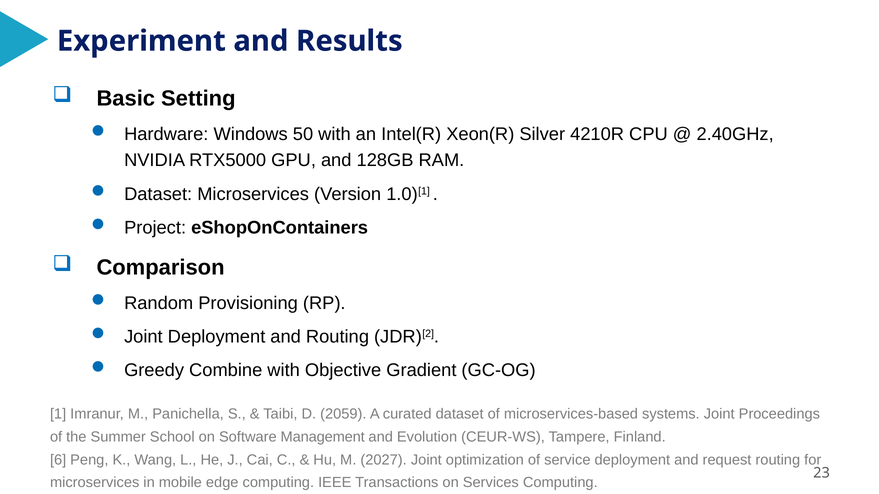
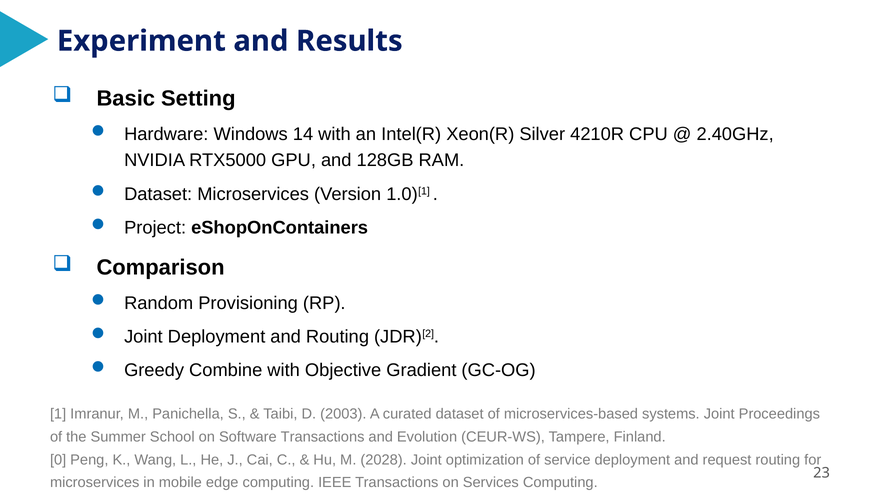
50: 50 -> 14 (303, 134)
2059: 2059 -> 2003 (343, 414)
Software Management: Management -> Transactions (323, 437)
6: 6 -> 0 (58, 460)
2027: 2027 -> 2028 (384, 460)
